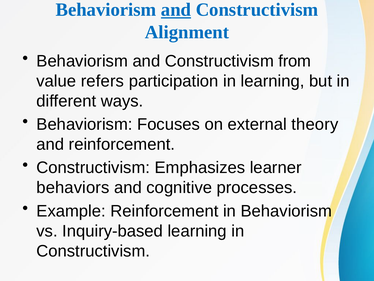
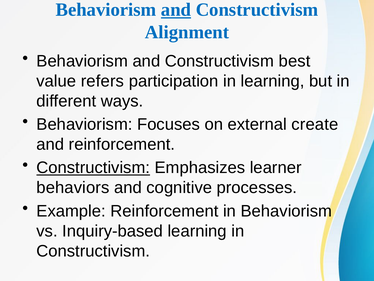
from: from -> best (295, 61)
theory: theory -> create (315, 124)
Constructivism underline: none -> present (93, 167)
